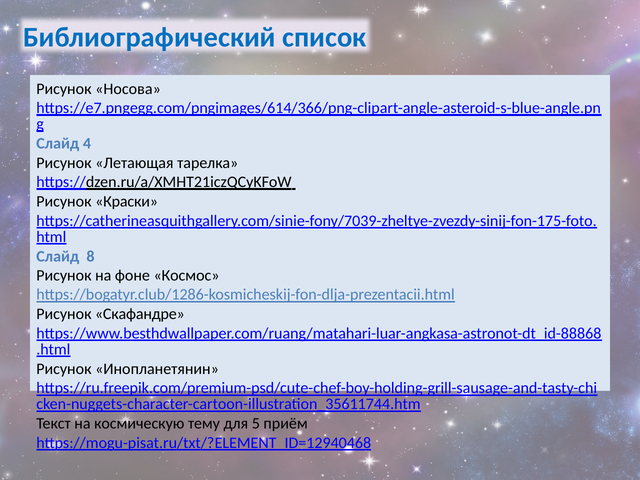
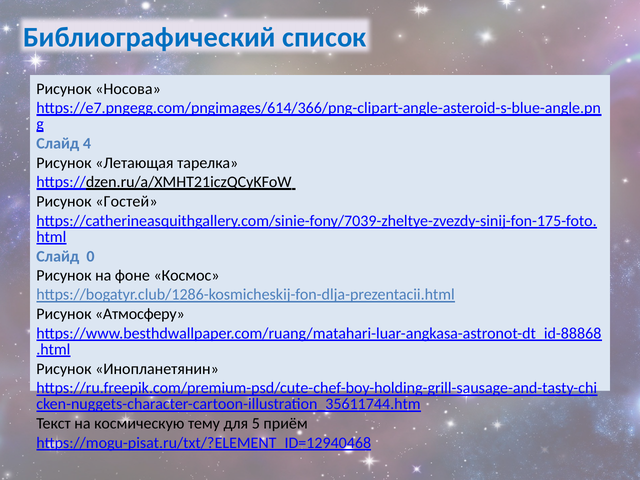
Краски: Краски -> Гостей (126, 202)
8: 8 -> 0 (90, 256)
Скафандре: Скафандре -> Атмосферу (140, 314)
